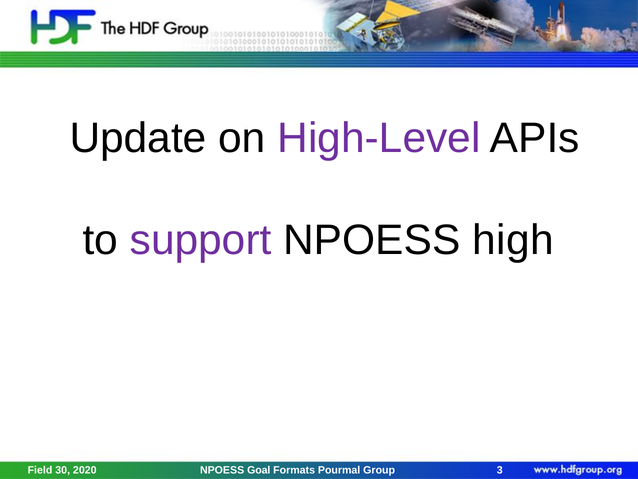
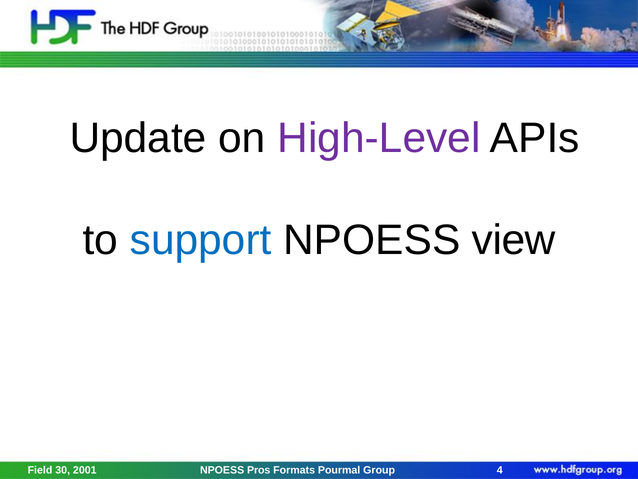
support colour: purple -> blue (201, 240)
high: high -> view (514, 240)
2020: 2020 -> 2001 (85, 470)
Goal: Goal -> Pros (259, 470)
3: 3 -> 4 (500, 470)
